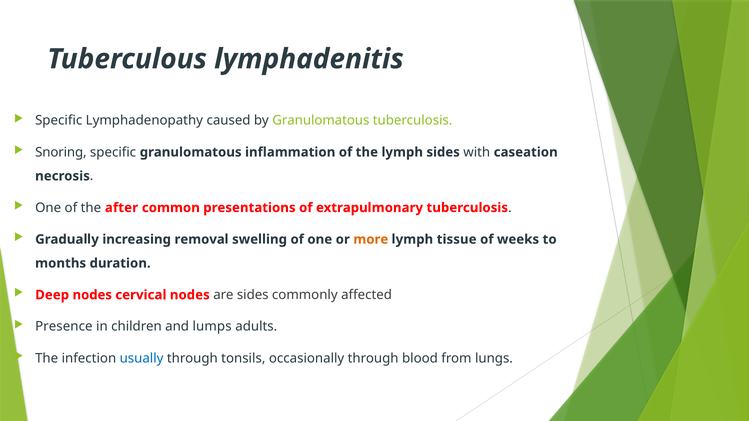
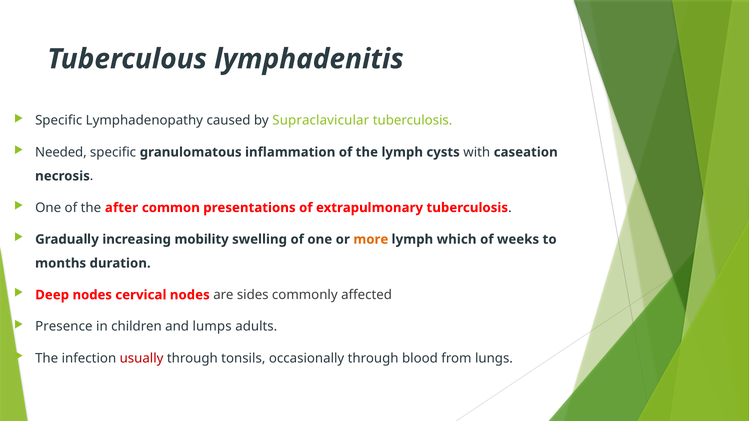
by Granulomatous: Granulomatous -> Supraclavicular (321, 121)
Snoring: Snoring -> Needed (61, 152)
lymph sides: sides -> cysts (443, 152)
removal: removal -> mobility (202, 240)
tissue: tissue -> which (457, 240)
usually colour: blue -> red (142, 358)
